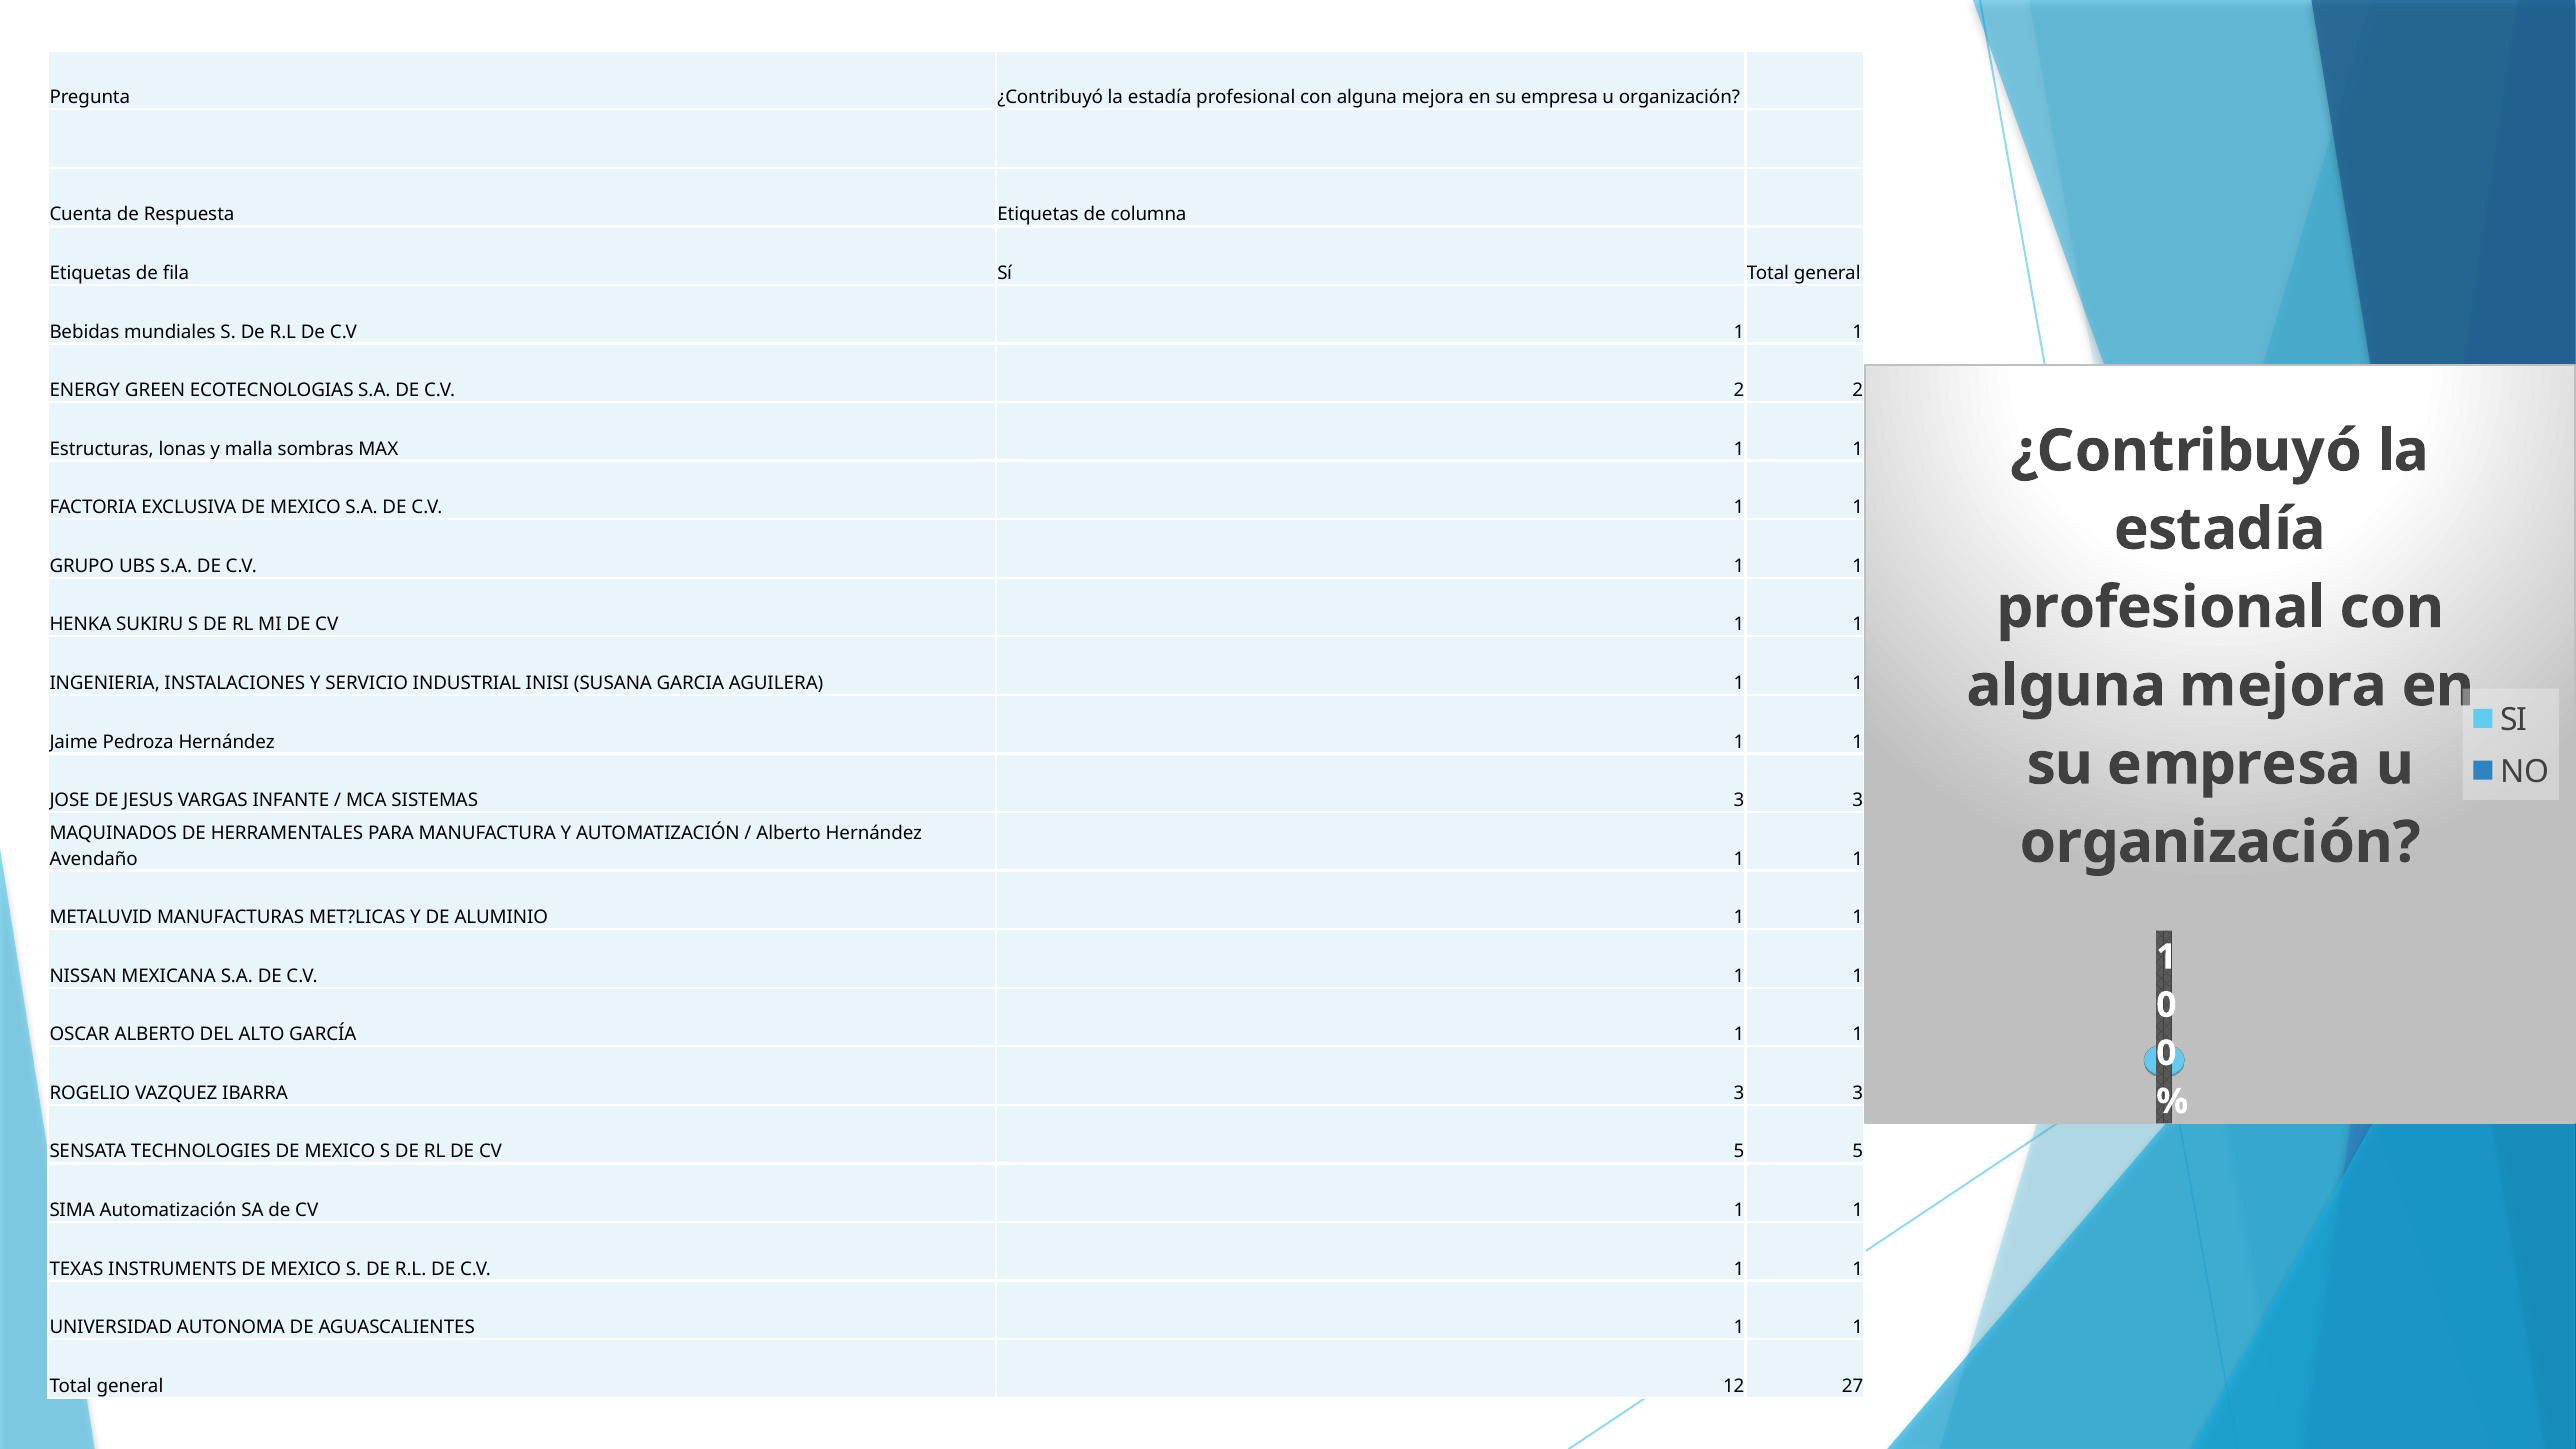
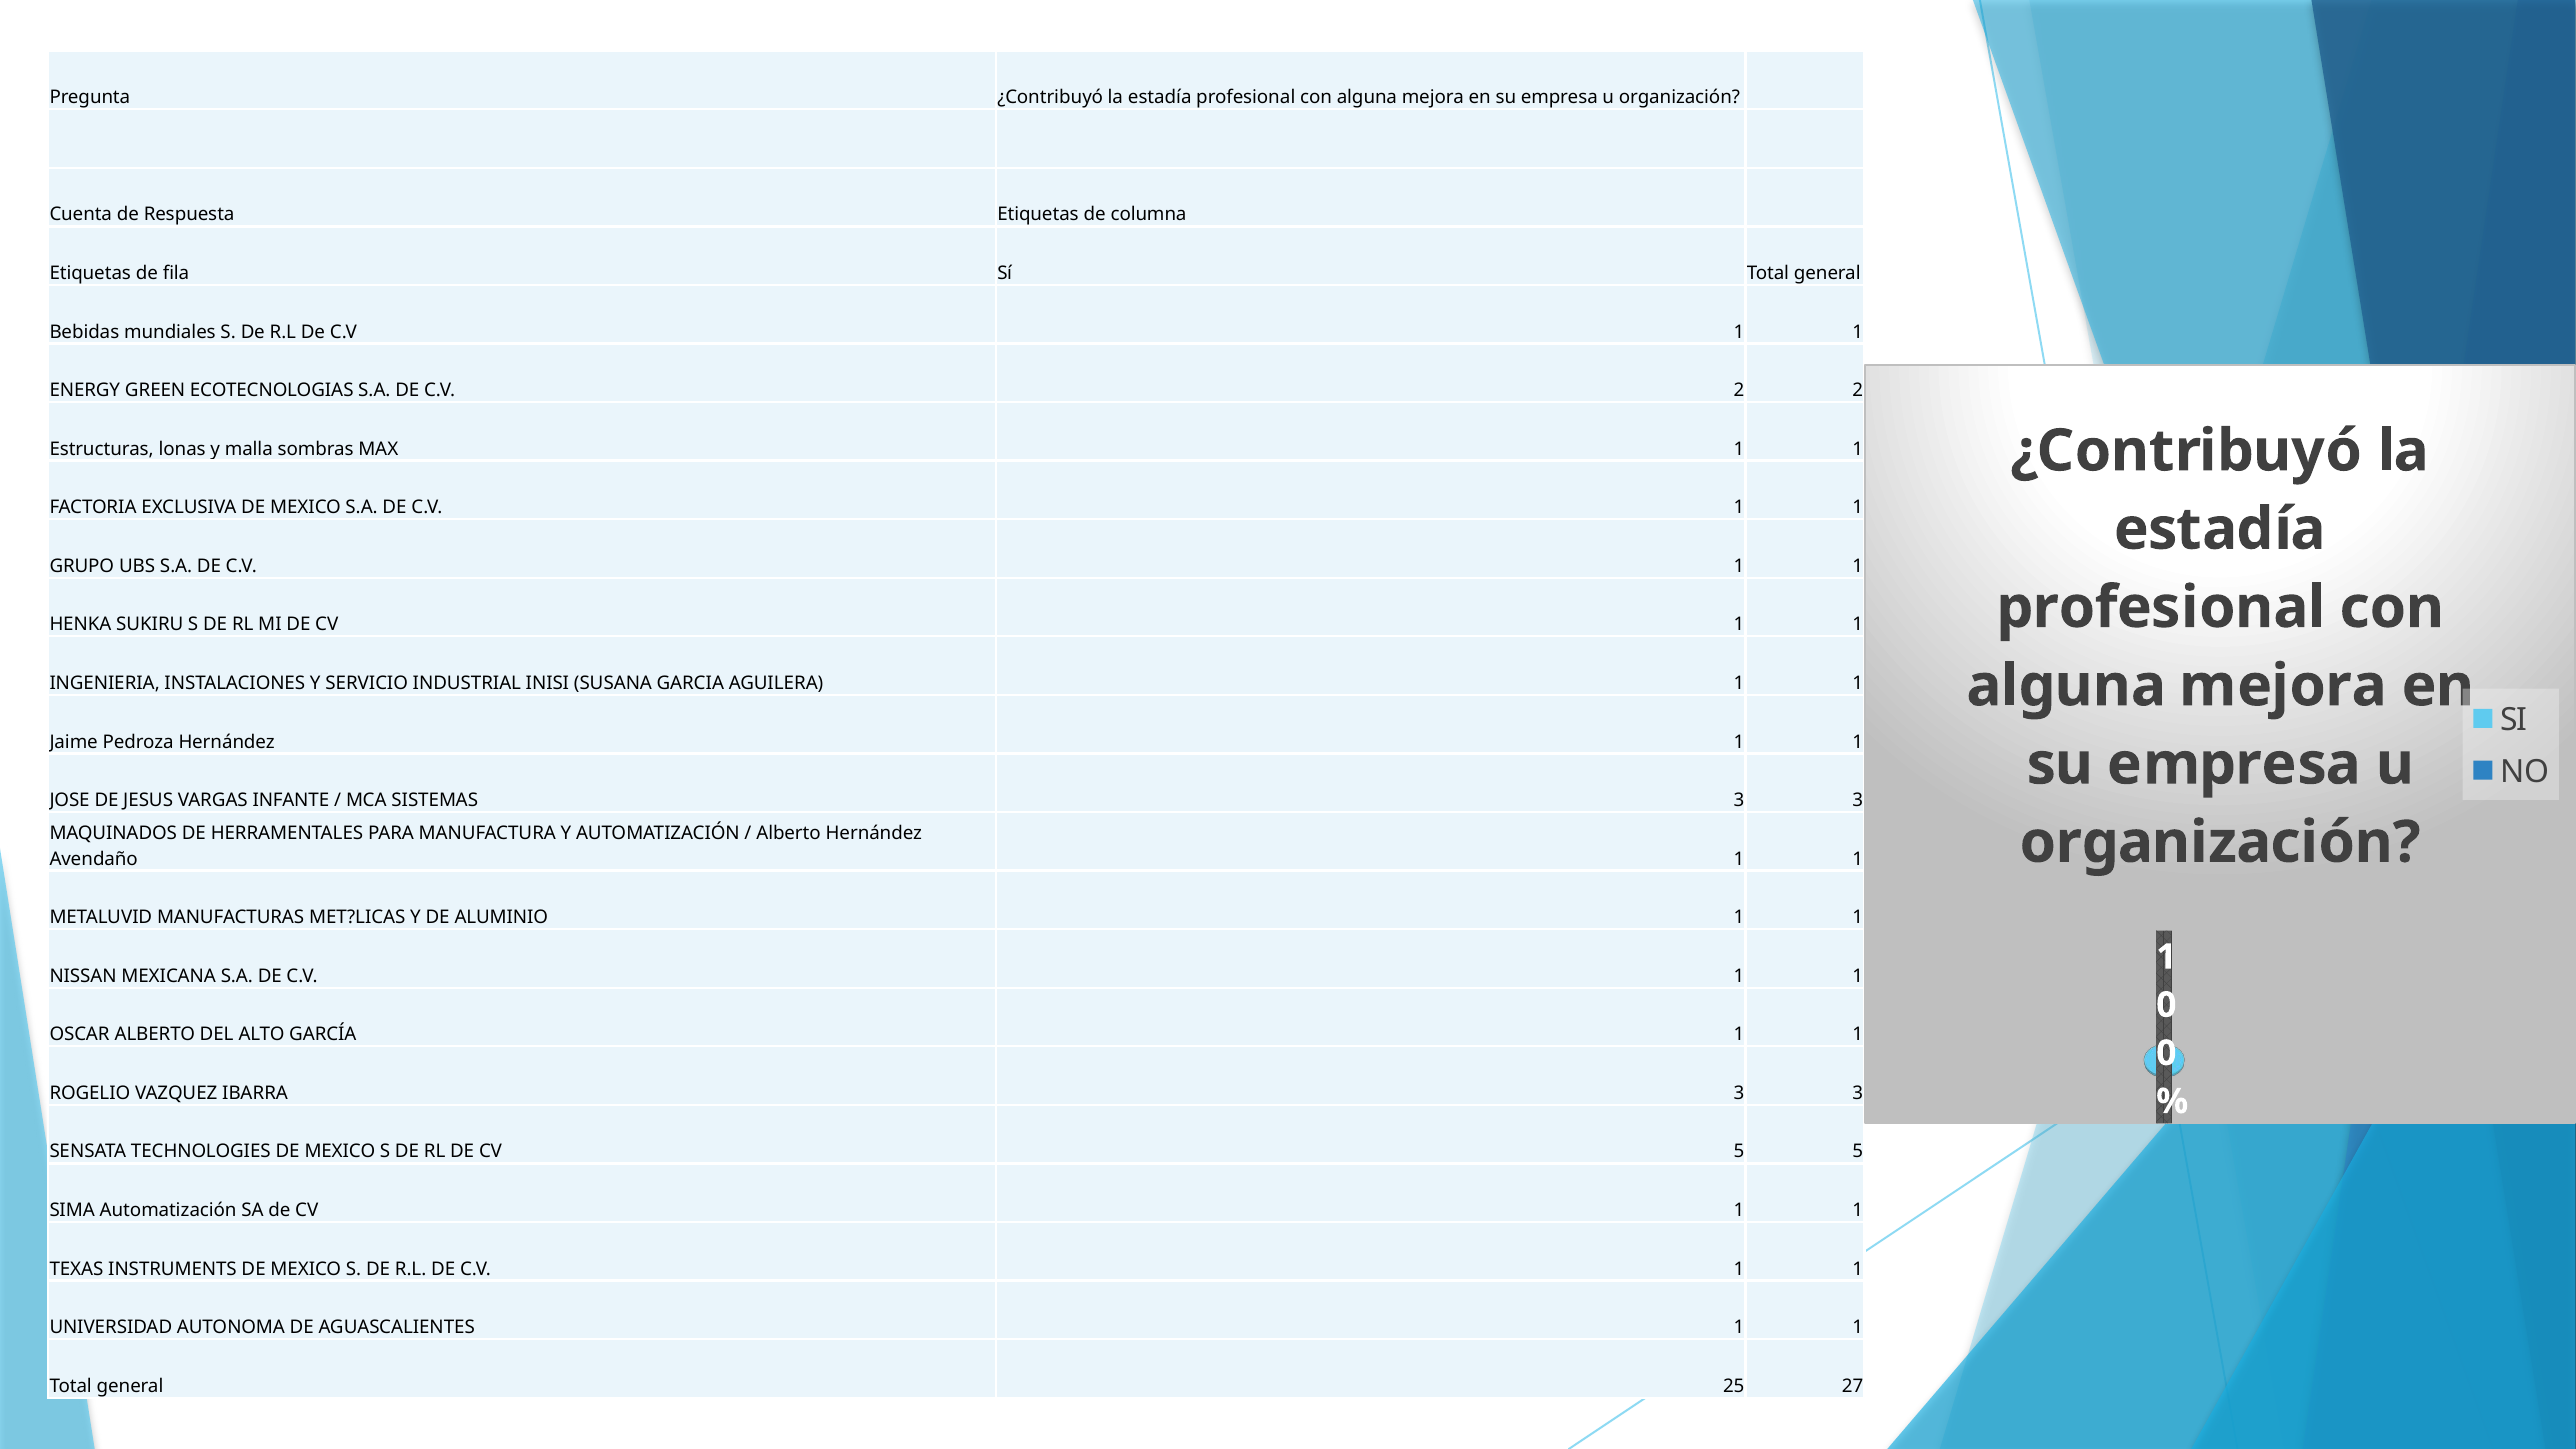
12: 12 -> 25 (1734, 1386)
